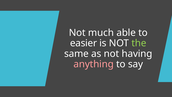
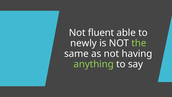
much: much -> fluent (101, 33)
easier: easier -> newly (83, 43)
anything colour: pink -> light green (94, 64)
